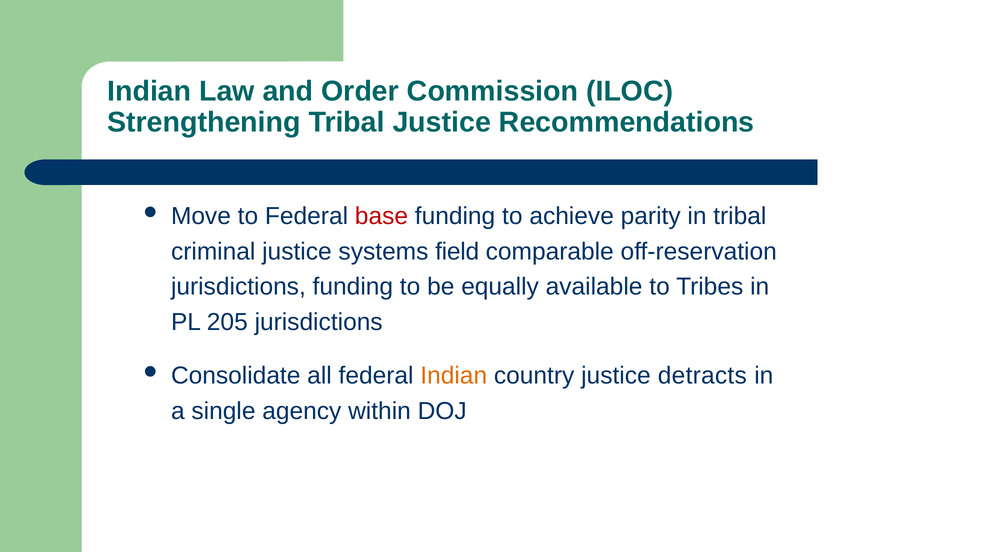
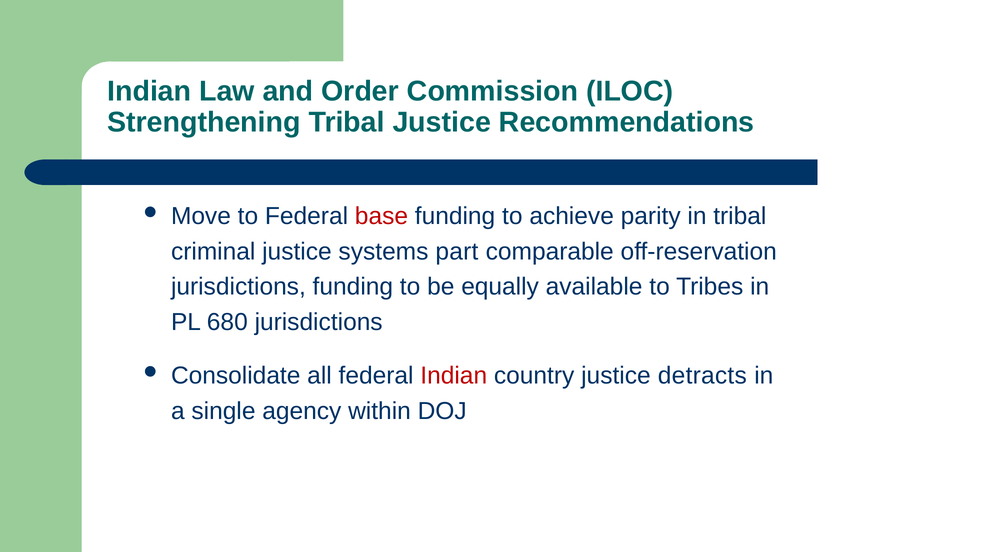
field: field -> part (457, 251)
205: 205 -> 680 (227, 322)
Indian colour: orange -> red (454, 376)
